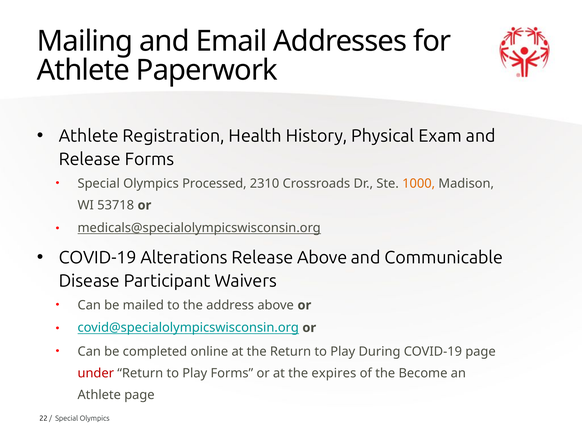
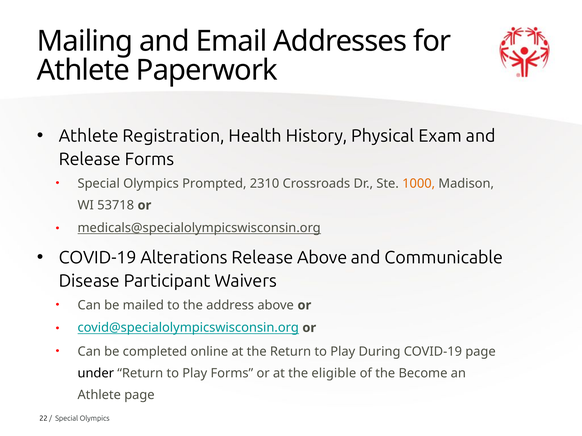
Processed: Processed -> Prompted (214, 184)
under colour: red -> black (96, 374)
expires: expires -> eligible (334, 374)
